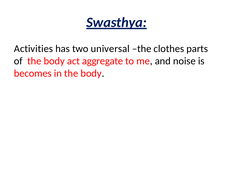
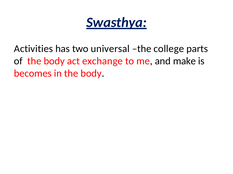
clothes: clothes -> college (169, 49)
aggregate: aggregate -> exchange (103, 61)
noise: noise -> make (184, 61)
